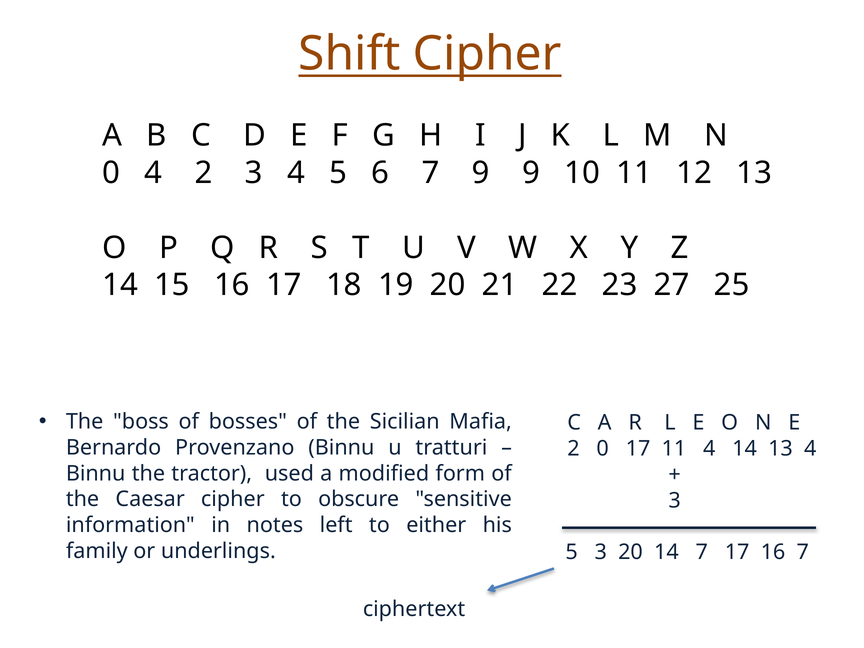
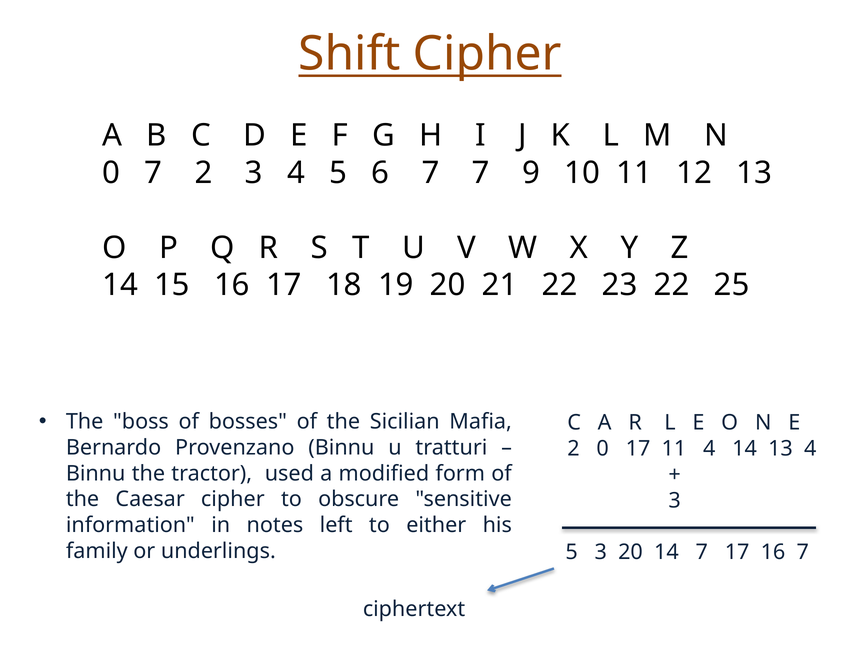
0 4: 4 -> 7 (153, 173)
7 9: 9 -> 7 (481, 173)
23 27: 27 -> 22 (672, 285)
